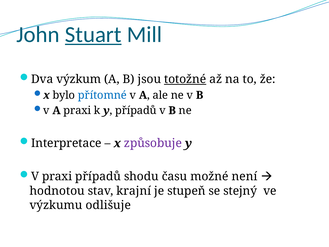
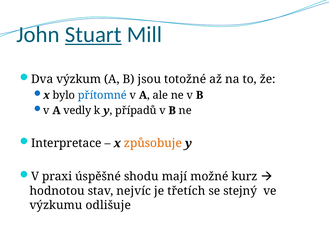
totožné underline: present -> none (185, 79)
A praxi: praxi -> vedly (77, 110)
způsobuje colour: purple -> orange (153, 143)
praxi případů: případů -> úspěšné (98, 176)
času: času -> mají (174, 176)
není: není -> kurz (245, 176)
krajní: krajní -> nejvíc (134, 191)
stupeň: stupeň -> třetích (186, 191)
